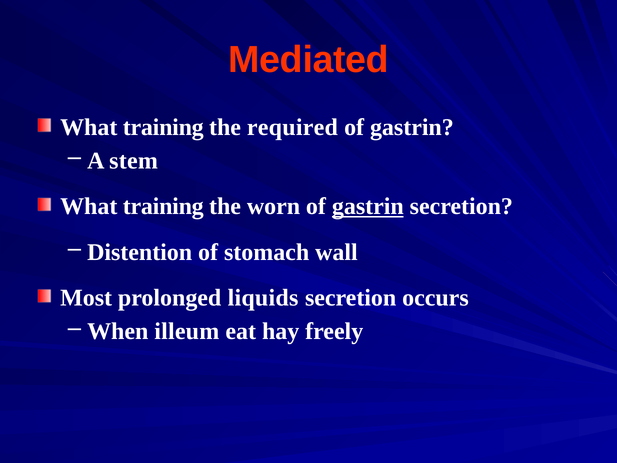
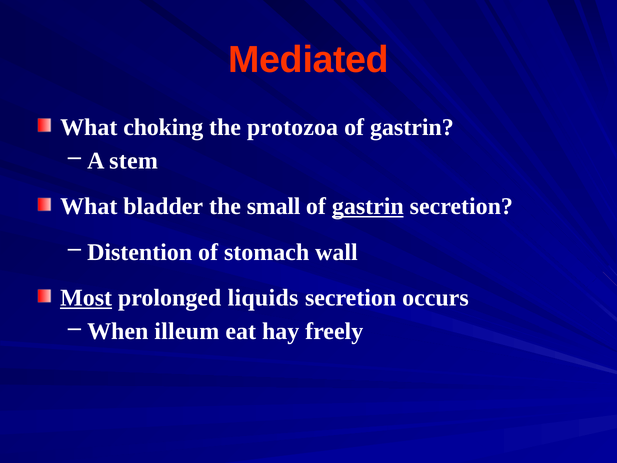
training: training -> choking (163, 127)
required: required -> protozoa (293, 127)
training: training -> bladder (163, 206)
worn: worn -> small (274, 206)
Most underline: none -> present (86, 298)
